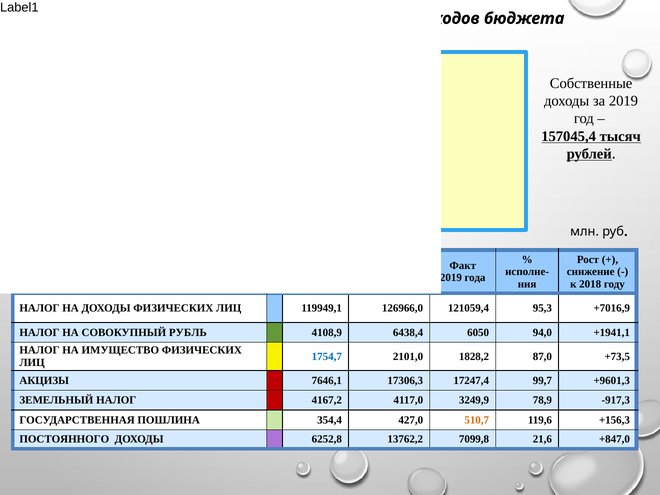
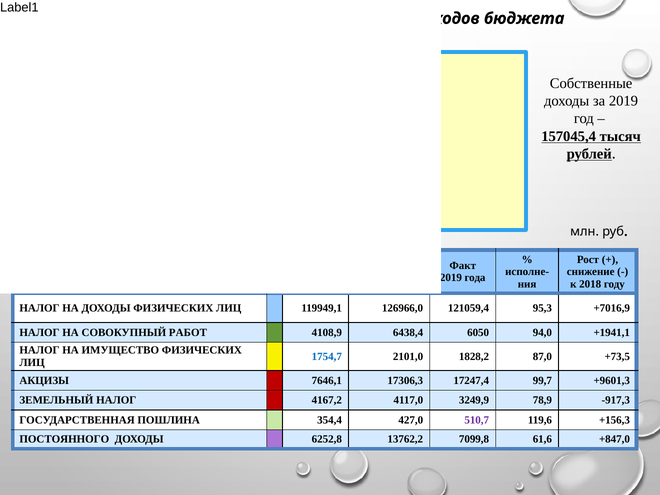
РУБЛЬ: РУБЛЬ -> РАБОТ (188, 332)
510,7 colour: orange -> purple (477, 420)
21,6: 21,6 -> 61,6 (542, 439)
